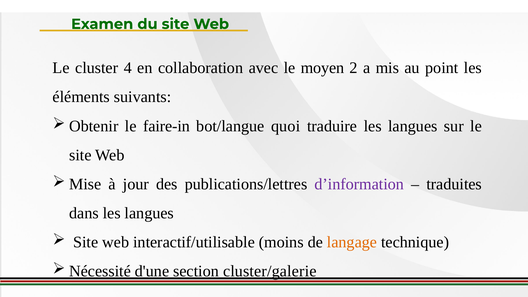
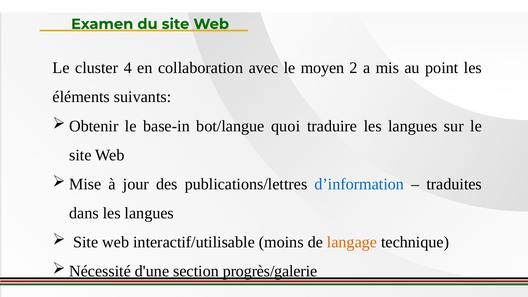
faire-in: faire-in -> base-in (166, 126)
d’information colour: purple -> blue (359, 184)
cluster/galerie: cluster/galerie -> progrès/galerie (270, 271)
